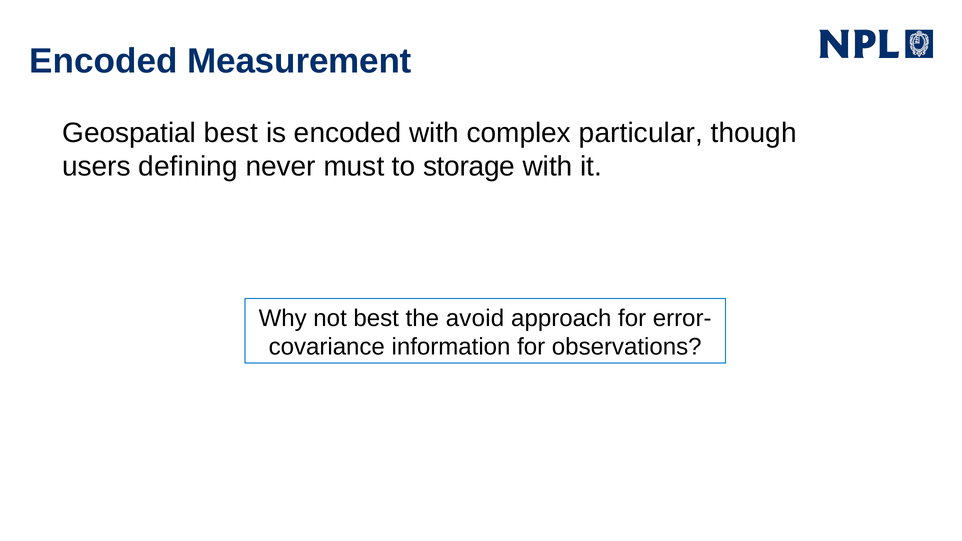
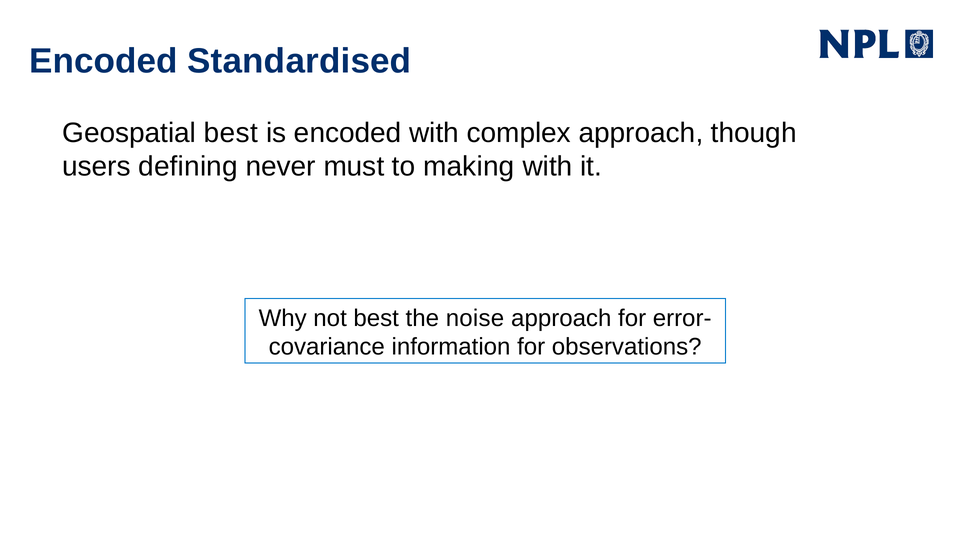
Measurement: Measurement -> Standardised (299, 61)
complex particular: particular -> approach (641, 133)
storage: storage -> making (469, 167)
avoid: avoid -> noise (475, 318)
